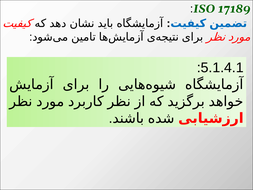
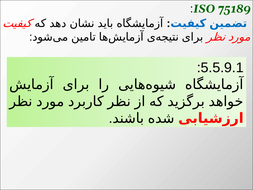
17189: 17189 -> 75189 (234, 9)
5.1.4.1: 5.1.4.1 -> 5.5.9.1 (222, 68)
